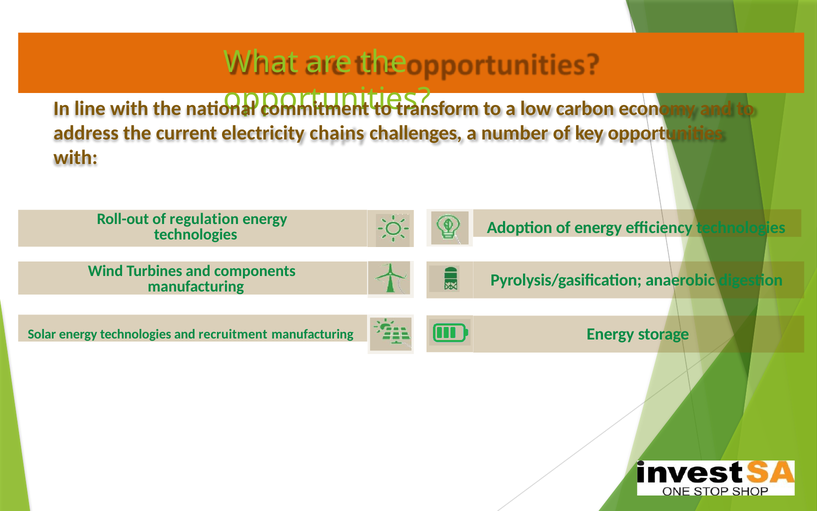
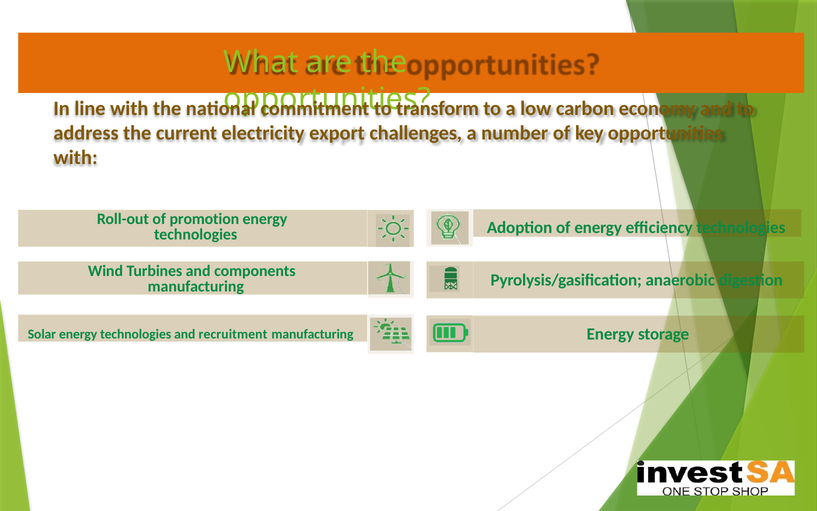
chains: chains -> export (337, 133)
regulation: regulation -> promotion (204, 219)
